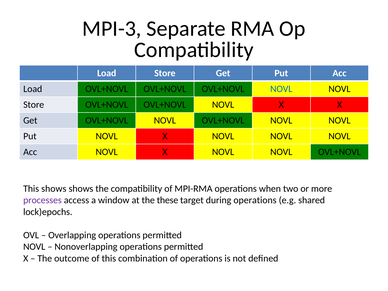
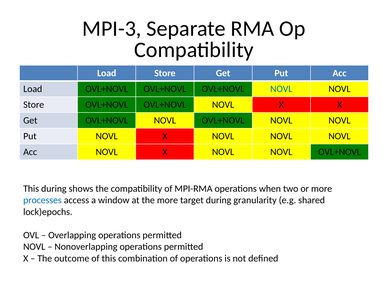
This shows: shows -> during (54, 189)
processes colour: purple -> blue (42, 200)
the these: these -> more (167, 200)
during operations: operations -> granularity (255, 200)
